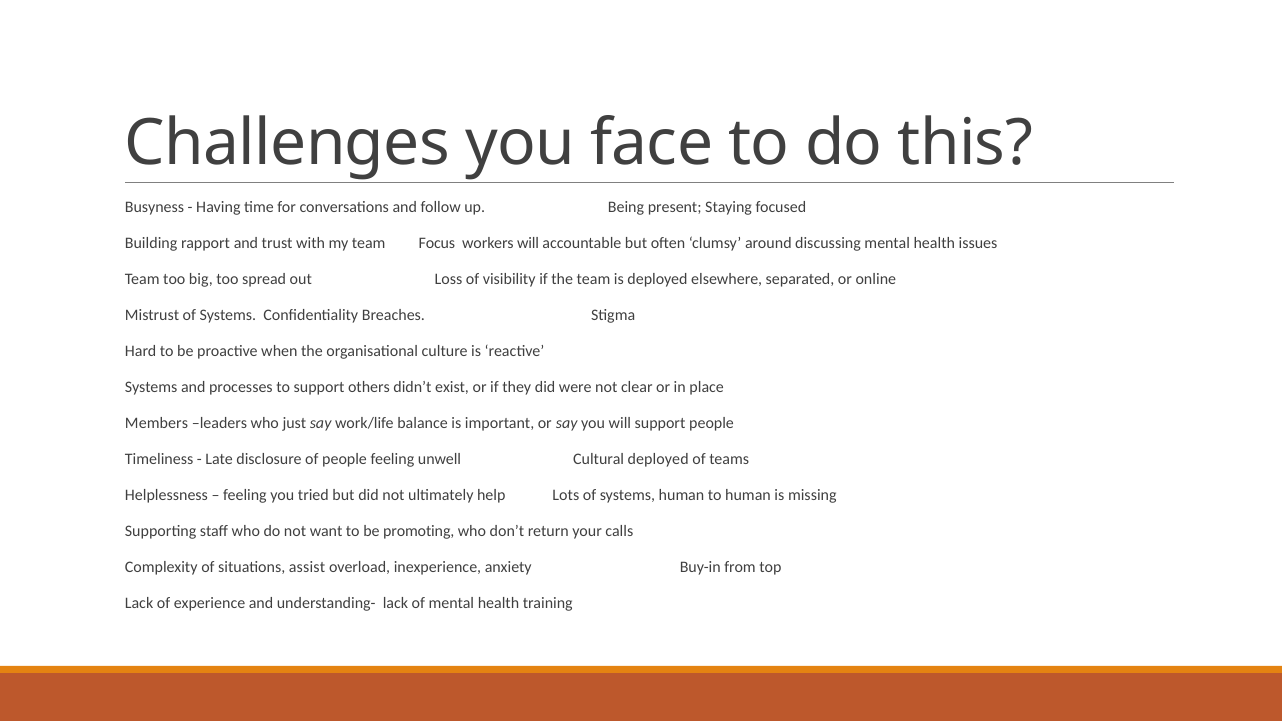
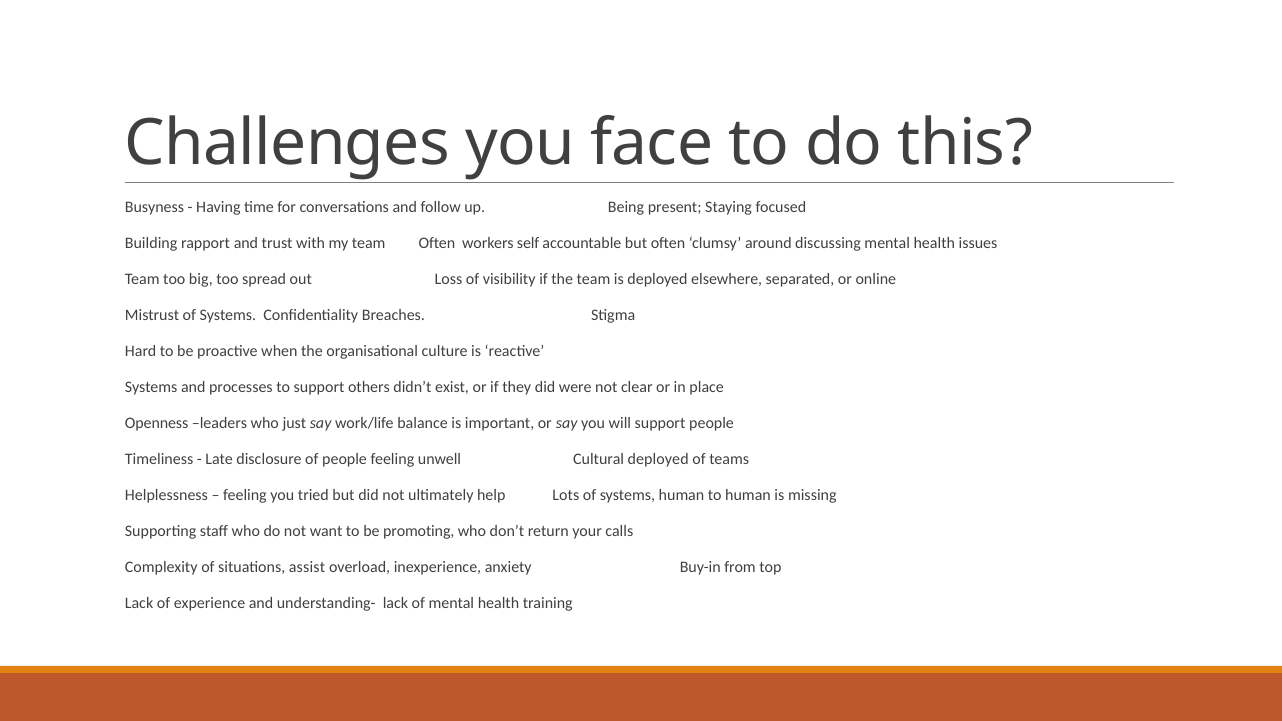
team Focus: Focus -> Often (437, 243)
workers will: will -> self (528, 243)
Members: Members -> Openness (157, 423)
